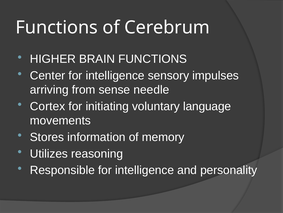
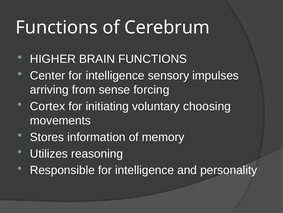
needle: needle -> forcing (151, 89)
language: language -> choosing (207, 106)
